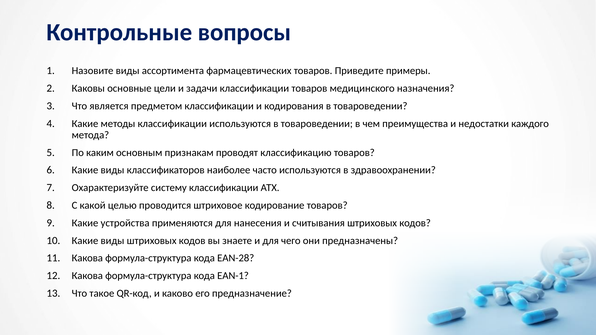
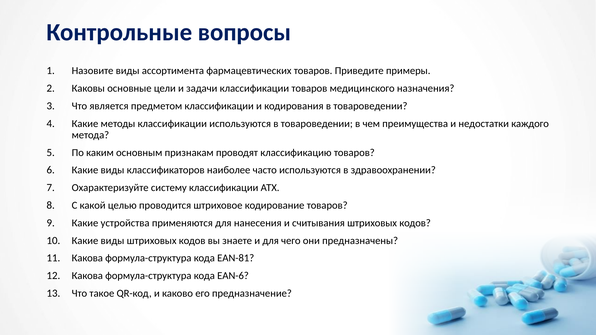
ЕАN-28: ЕАN-28 -> ЕАN-81 (236, 258)
ЕАN-1: ЕАN-1 -> ЕАN-6 (233, 276)
